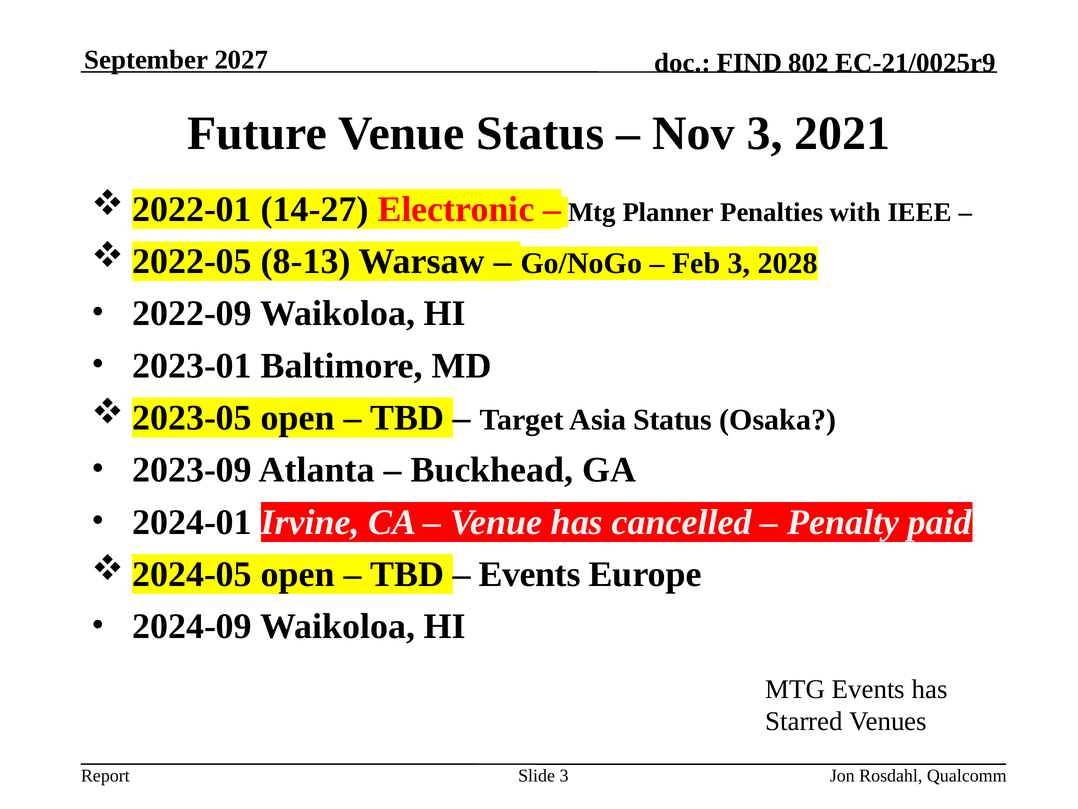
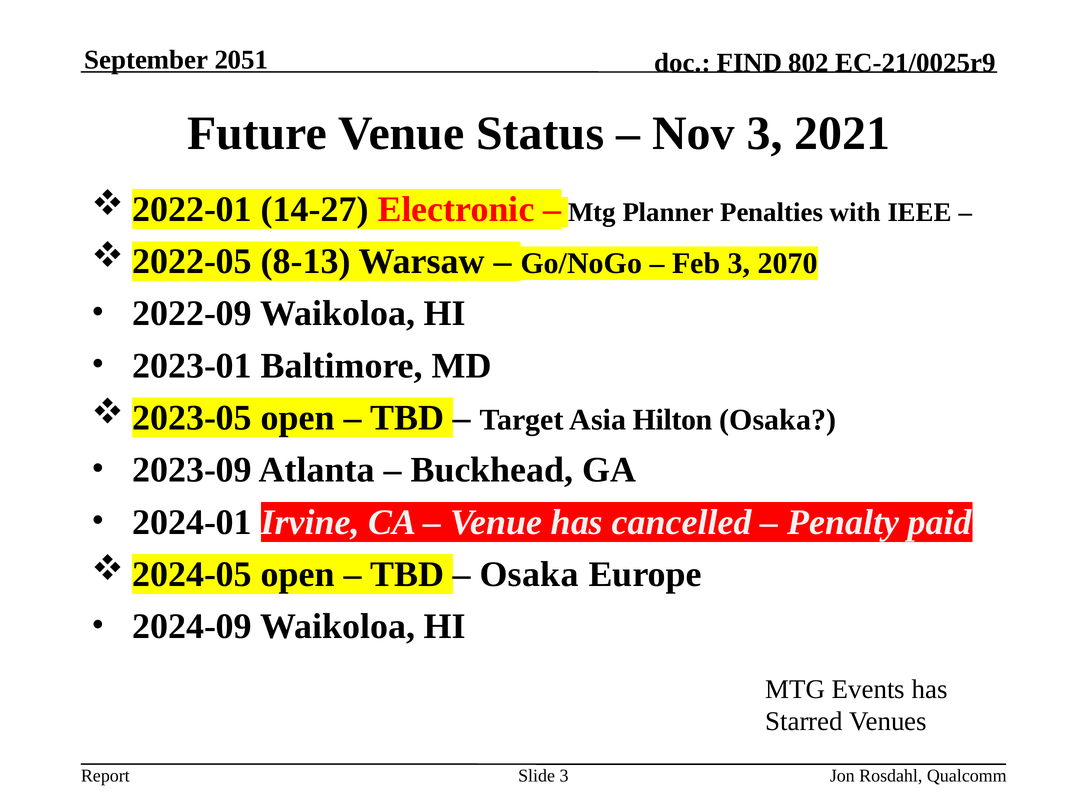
2027: 2027 -> 2051 (241, 60)
2028: 2028 -> 2070 (788, 263)
Asia Status: Status -> Hilton (673, 420)
Events: Events -> Osaka (529, 574)
